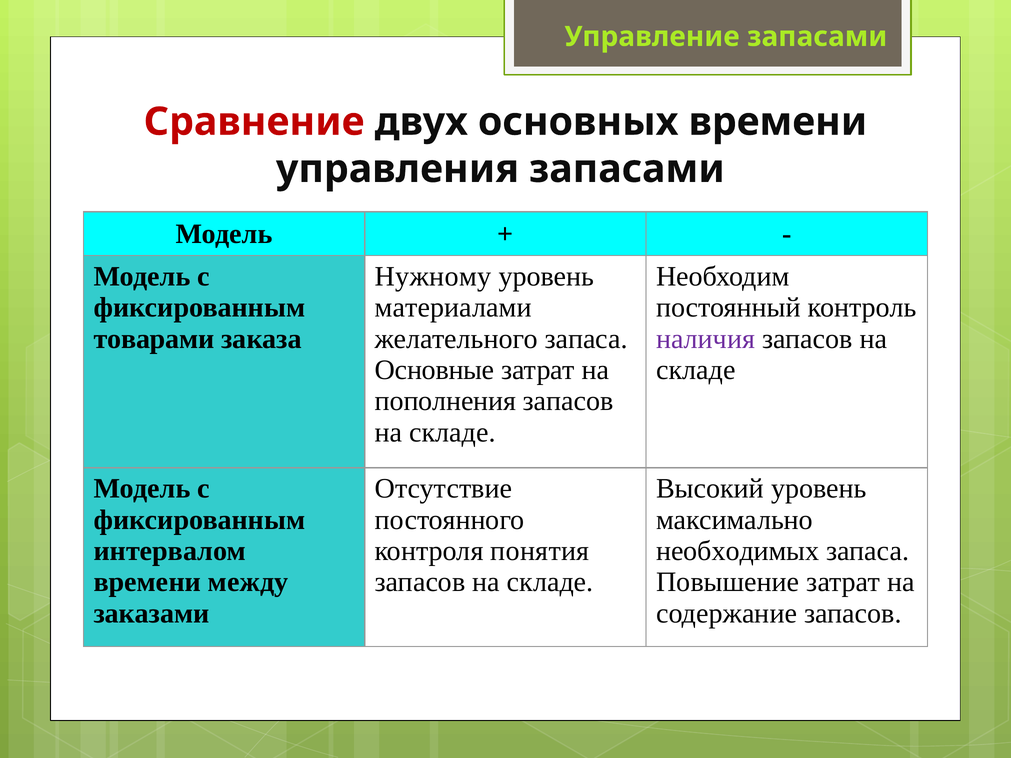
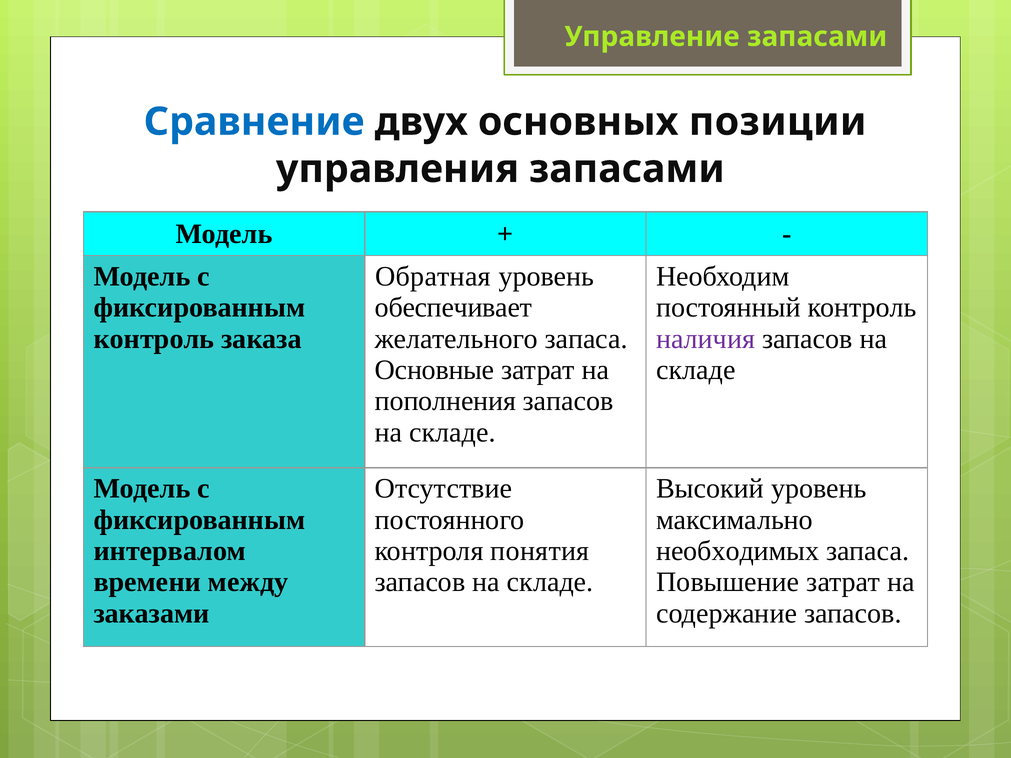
Сравнение colour: red -> blue (254, 122)
основных времени: времени -> позиции (778, 122)
Нужному: Нужному -> Обратная (433, 277)
материалами: материалами -> обеспечивает (453, 308)
товарами: товарами -> контроль (154, 339)
